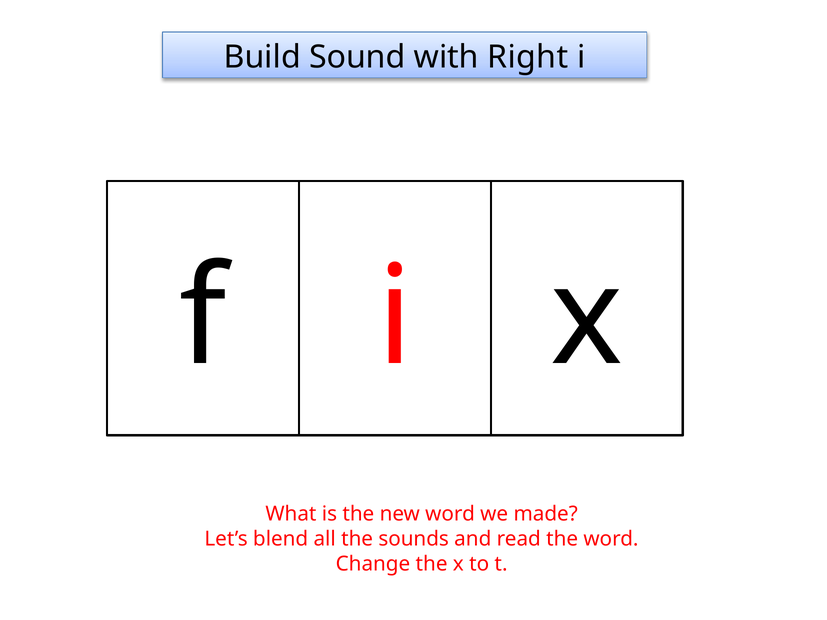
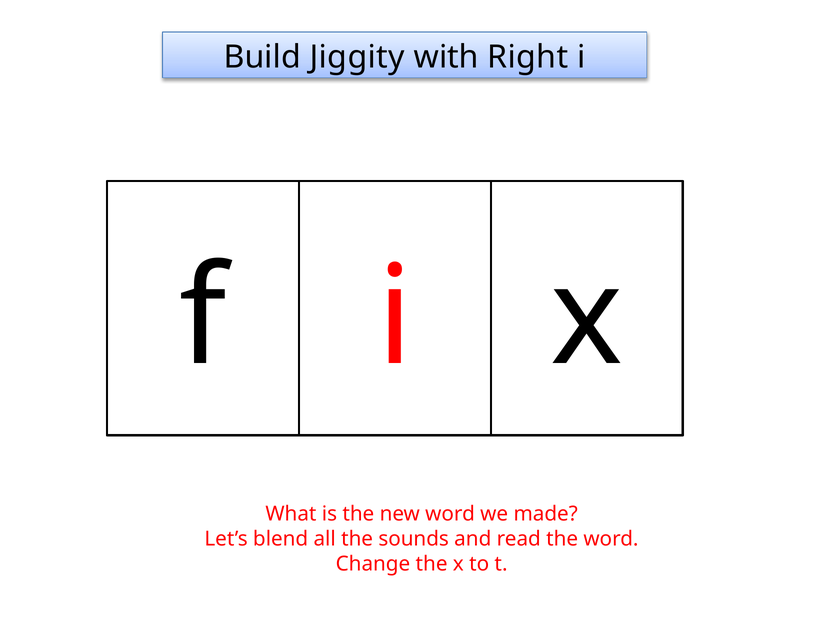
Sound: Sound -> Jiggity (357, 57)
